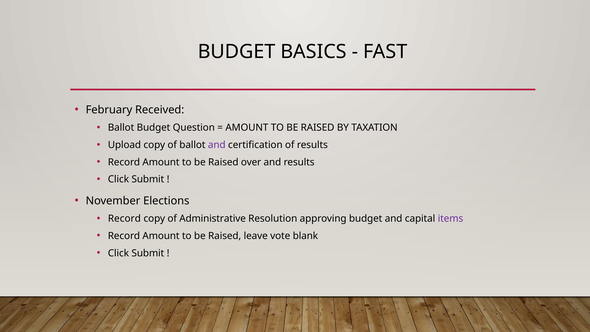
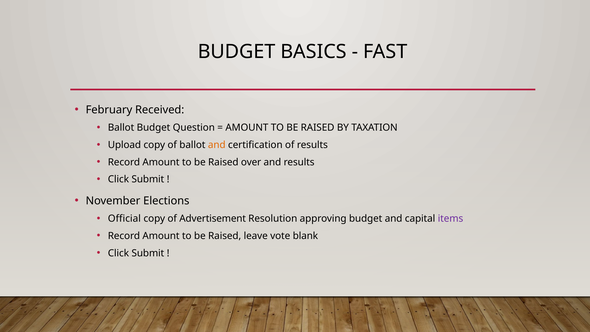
and colour: purple -> orange (217, 145)
Record: Record -> Official (124, 219)
Administrative: Administrative -> Advertisement (213, 219)
